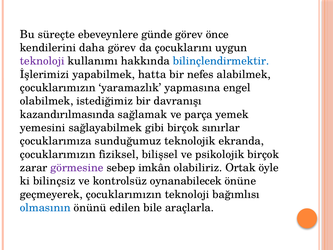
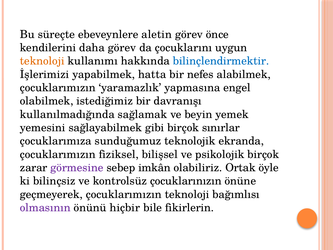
günde: günde -> aletin (157, 34)
teknoloji colour: purple -> orange (42, 61)
kazandırılmasında: kazandırılmasında -> kullanılmadığında (67, 114)
parça: parça -> beyin (198, 114)
oynanabilecek: oynanabilecek -> çocuklarınızın (186, 181)
olmasının colour: blue -> purple (45, 207)
edilen: edilen -> hiçbir (125, 207)
araçlarla: araçlarla -> fikirlerin (190, 207)
